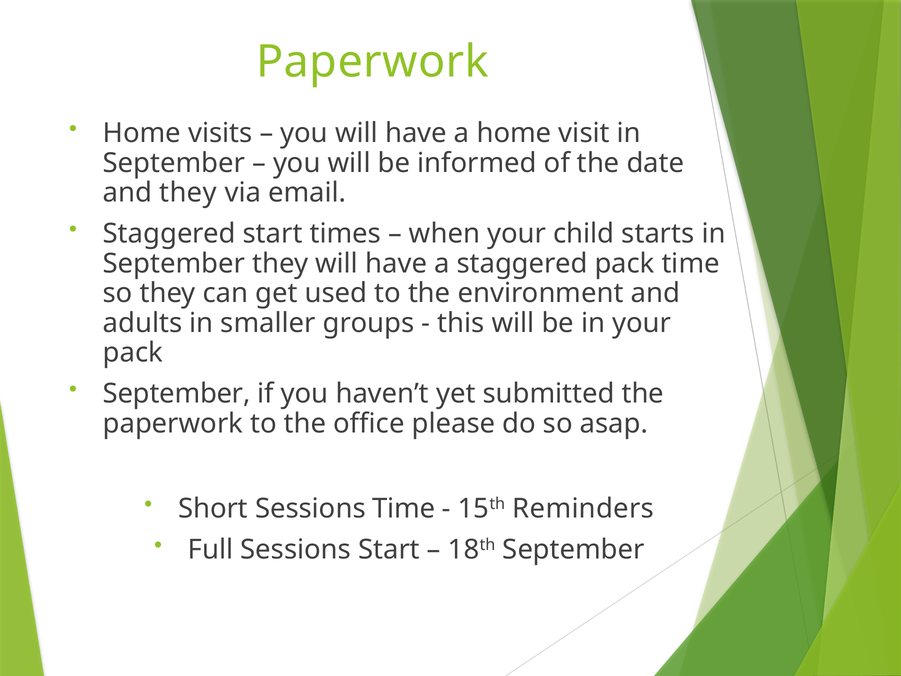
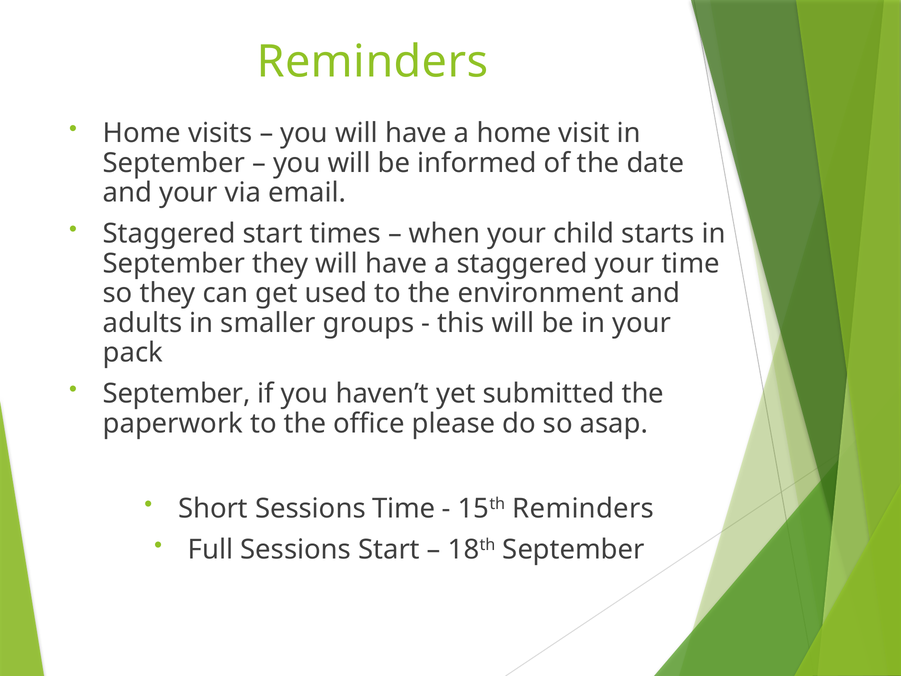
Paperwork: Paperwork -> Reminders (372, 62)
and they: they -> your (188, 193)
staggered pack: pack -> your (624, 263)
